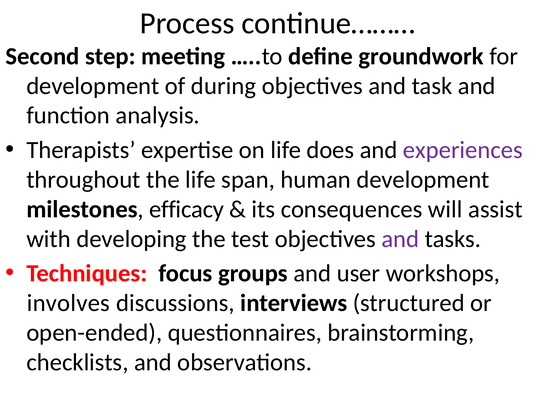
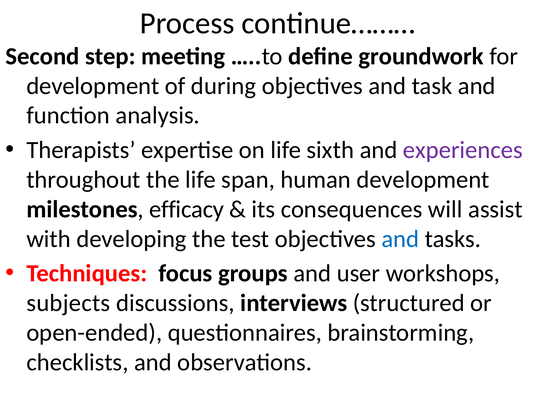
does: does -> sixth (330, 150)
and colour: purple -> blue (400, 239)
involves: involves -> subjects (68, 303)
